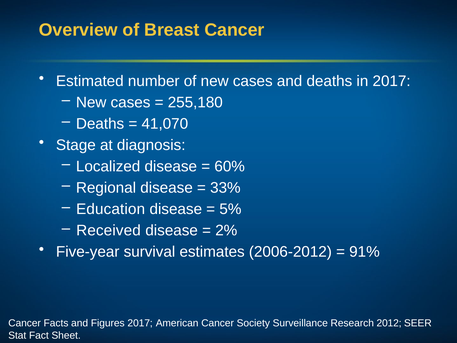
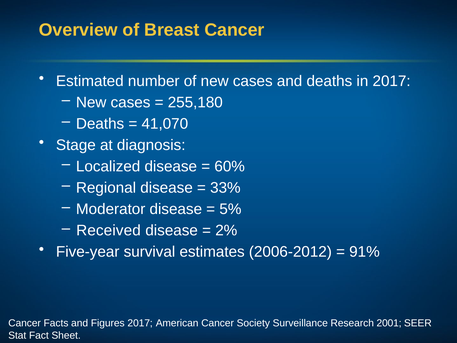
Education: Education -> Moderator (111, 209)
2012: 2012 -> 2001 (389, 323)
